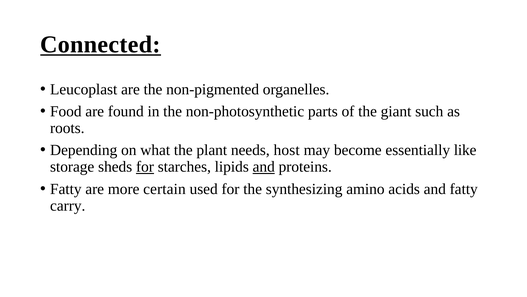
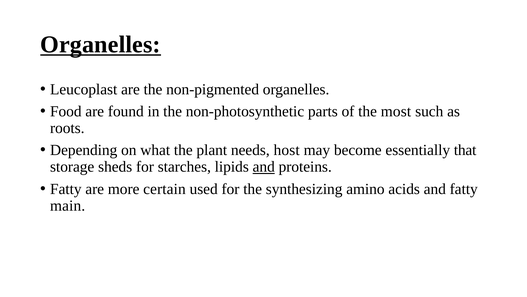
Connected: Connected -> Organelles (100, 44)
giant: giant -> most (396, 111)
like: like -> that (465, 150)
for underline: present -> none (145, 167)
carry: carry -> main (68, 205)
